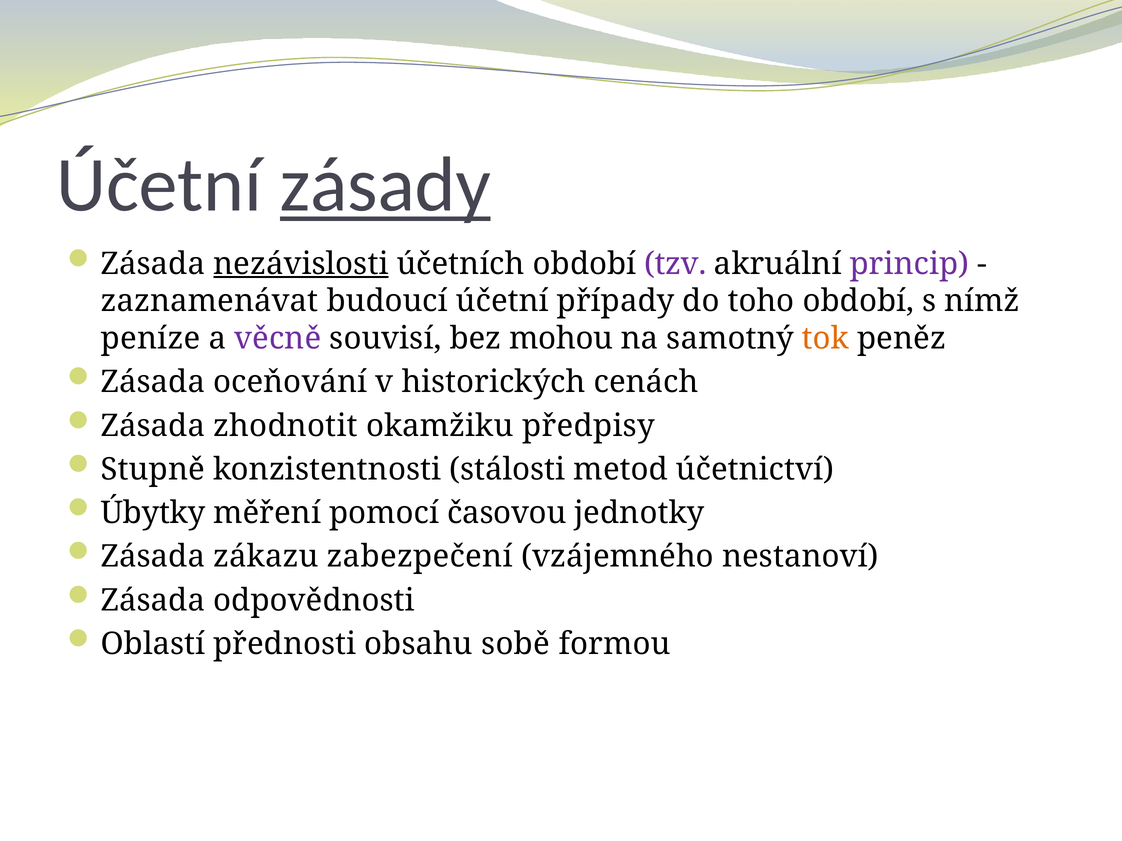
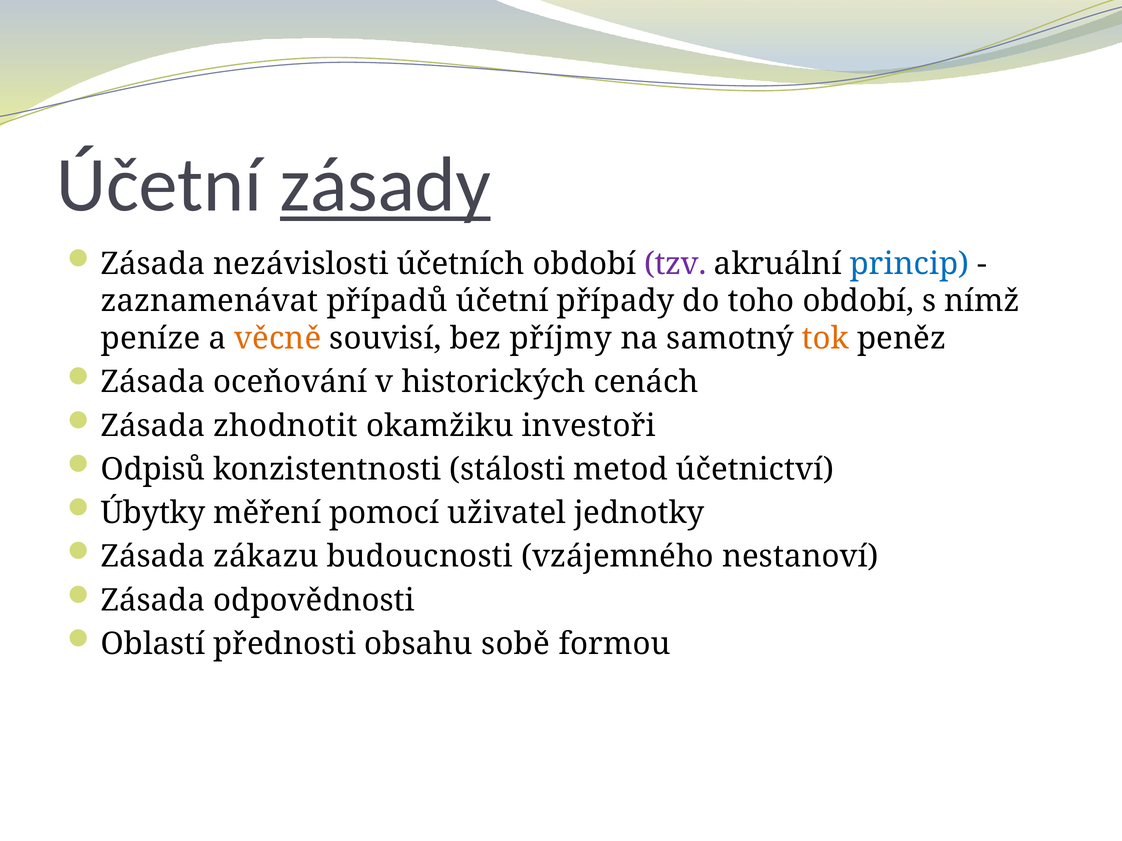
nezávislosti underline: present -> none (301, 264)
princip colour: purple -> blue (909, 264)
budoucí: budoucí -> případů (387, 301)
věcně colour: purple -> orange (278, 339)
mohou: mohou -> příjmy (561, 339)
předpisy: předpisy -> investoři (589, 426)
Stupně: Stupně -> Odpisů (153, 470)
časovou: časovou -> uživatel (507, 513)
zabezpečení: zabezpečení -> budoucnosti (420, 557)
